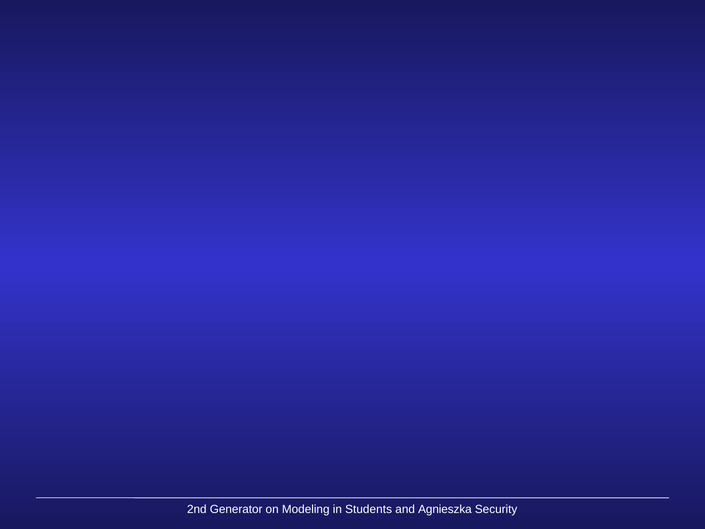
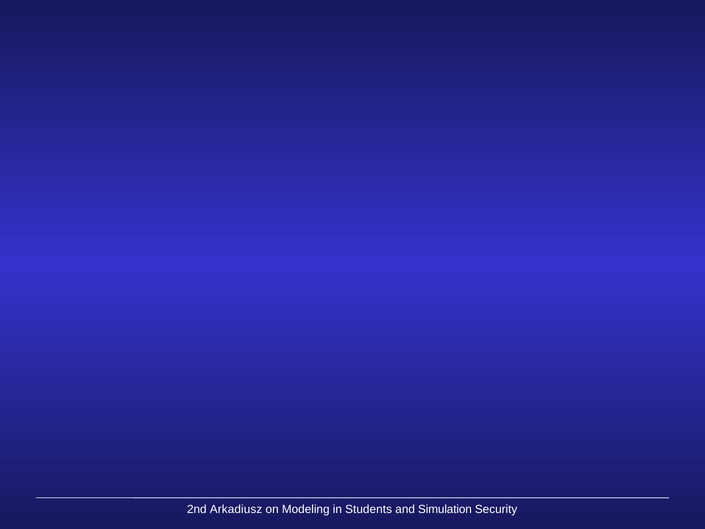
Generator: Generator -> Arkadiusz (236, 509)
Agnieszka: Agnieszka -> Simulation (445, 509)
